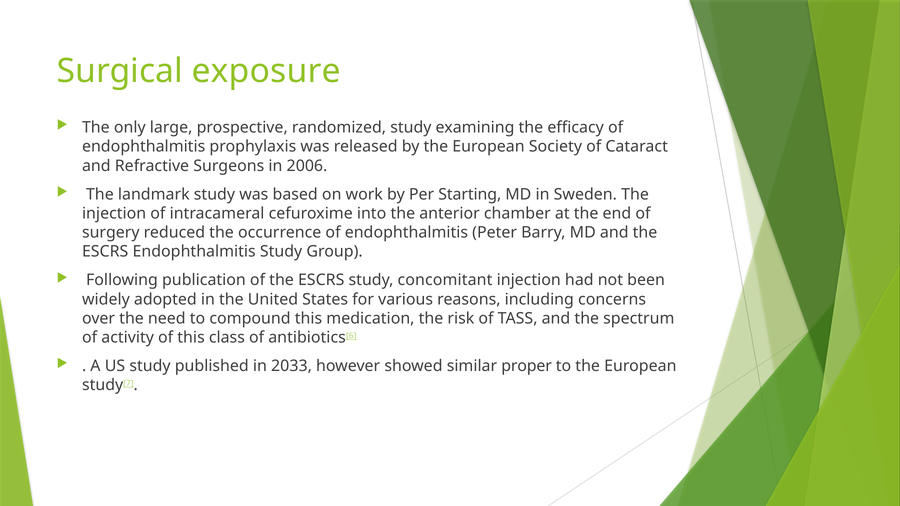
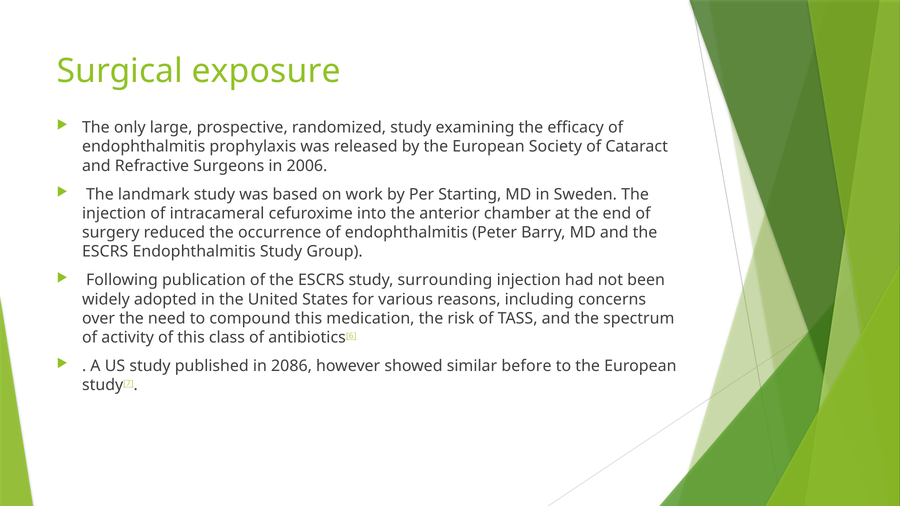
concomitant: concomitant -> surrounding (445, 280)
2033: 2033 -> 2086 (292, 366)
proper: proper -> before (526, 366)
